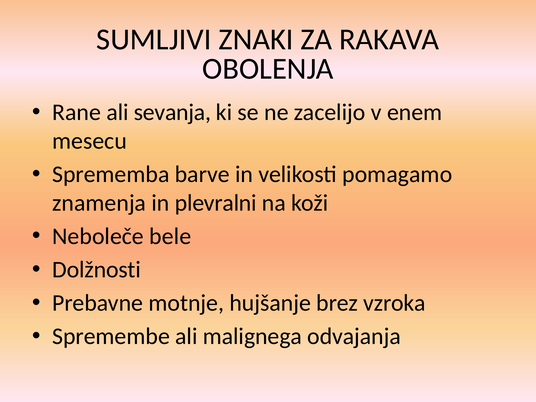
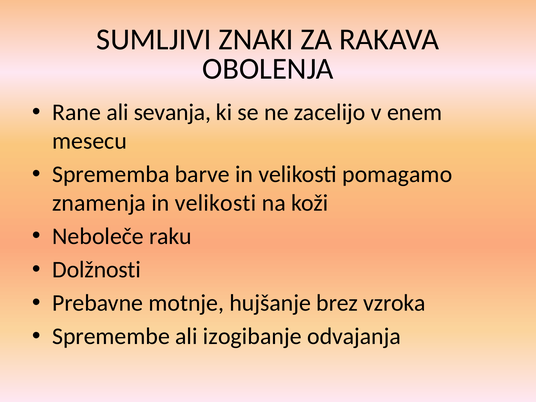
znamenja in plevralni: plevralni -> velikosti (216, 203)
bele: bele -> raku (170, 236)
malignega: malignega -> izogibanje (252, 336)
